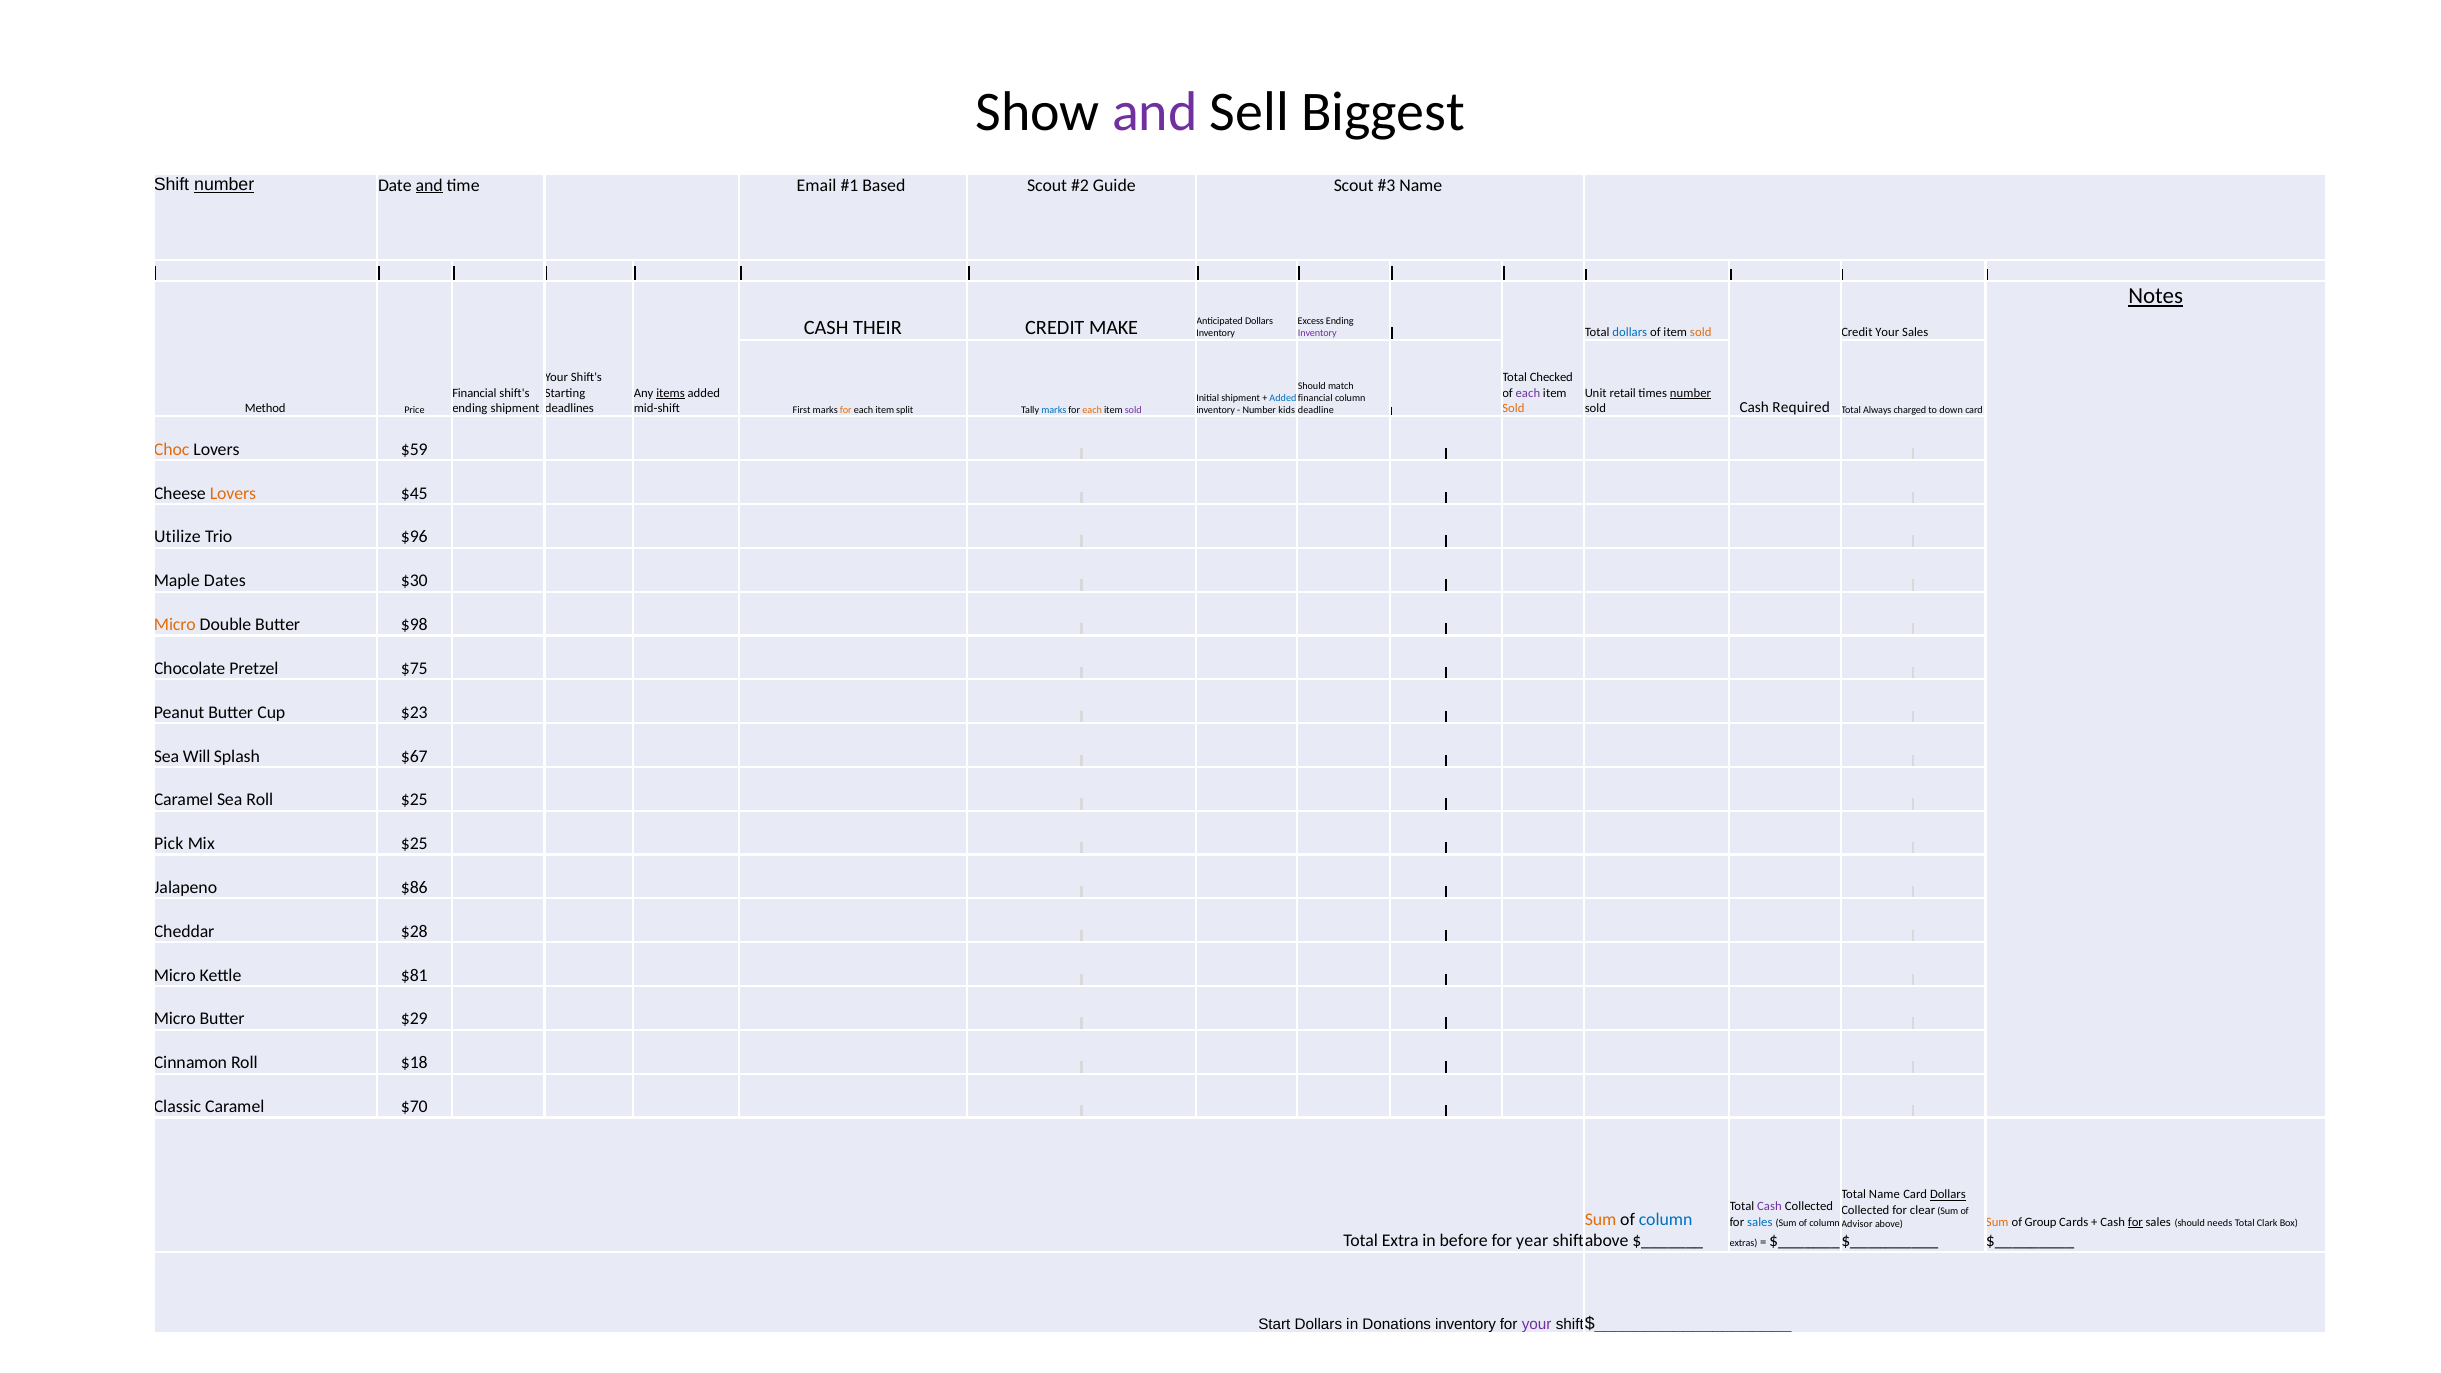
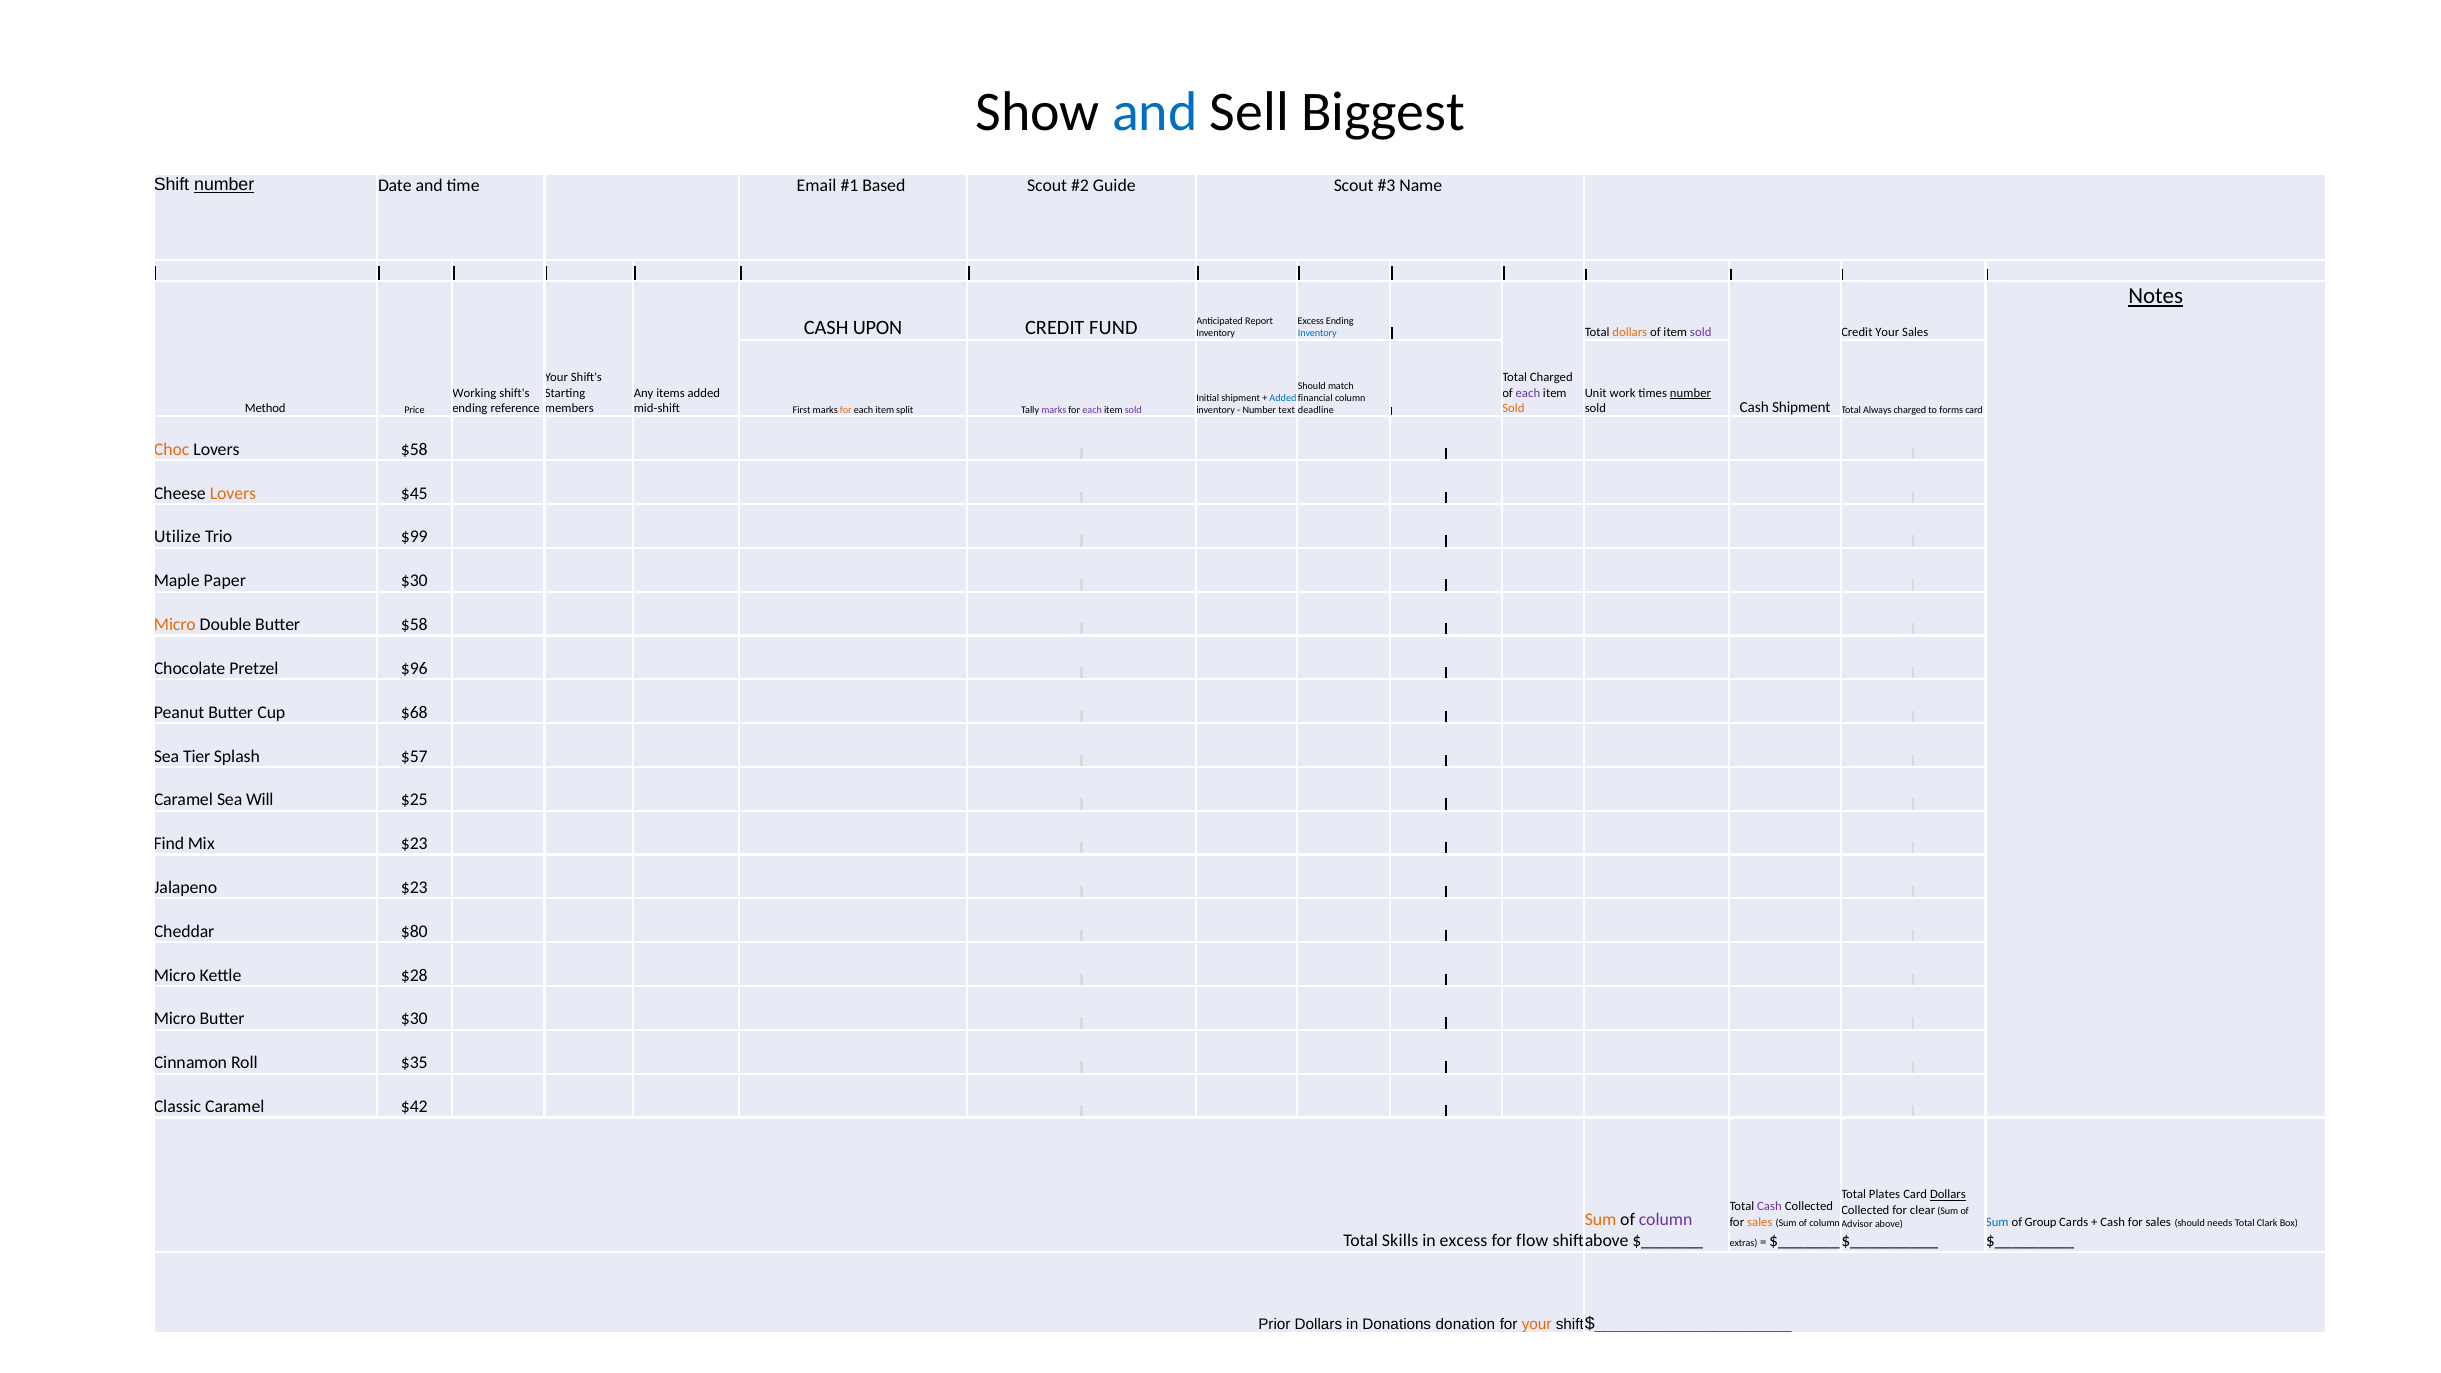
and colour: purple -> blue (1155, 112)
and underline: present -> none (429, 185)
THEIR: THEIR -> UPON (878, 328)
MAKE: MAKE -> FUND (1113, 328)
Anticipated Dollars: Dollars -> Report (1259, 321)
dollars colour: blue -> orange (1630, 332)
sold colour: orange -> purple (1701, 332)
Inventory colour: purple -> blue (1317, 334)
Total Checked: Checked -> Charged (1551, 378)
Financial: Financial -> Working (474, 393)
items underline: present -> none (671, 393)
retail: retail -> work (1623, 393)
Cash Required: Required -> Shipment (1801, 407)
ending shipment: shipment -> reference (515, 409)
deadlines: deadlines -> members (569, 409)
down: down -> forms (1951, 410)
marks colour: blue -> purple (1054, 410)
each colour: orange -> purple (1092, 410)
kids: kids -> text (1287, 410)
Lovers $59: $59 -> $58 (414, 449)
$96: $96 -> $99 (414, 537)
Dates: Dates -> Paper (225, 581)
Butter $98: $98 -> $58 (414, 625)
$75: $75 -> $96 (414, 669)
$23: $23 -> $68 (414, 712)
Will: Will -> Tier (197, 756)
$67: $67 -> $57 (414, 756)
Sea Roll: Roll -> Will (260, 800)
Pick: Pick -> Find (169, 844)
Mix $25: $25 -> $23 (414, 844)
Jalapeno $86: $86 -> $23 (414, 888)
$28: $28 -> $80 (414, 931)
$81: $81 -> $28 (414, 975)
Butter $29: $29 -> $30 (414, 1019)
$18: $18 -> $35 (414, 1063)
$70: $70 -> $42 (414, 1107)
Total Name: Name -> Plates (1885, 1195)
column colour: blue -> purple (1666, 1219)
sales colour: blue -> orange (1760, 1222)
Sum colour: orange -> blue (1997, 1222)
for underline: present -> none (2135, 1222)
Extra: Extra -> Skills (1400, 1241)
in before: before -> excess (1464, 1241)
year: year -> flow (1532, 1241)
Start: Start -> Prior (1274, 1324)
Donations inventory: inventory -> donation (1465, 1324)
your colour: purple -> orange (1537, 1324)
